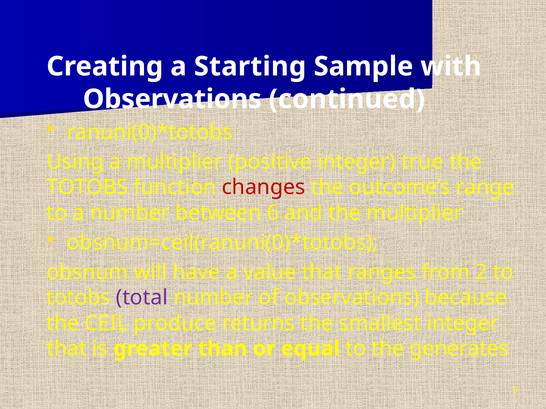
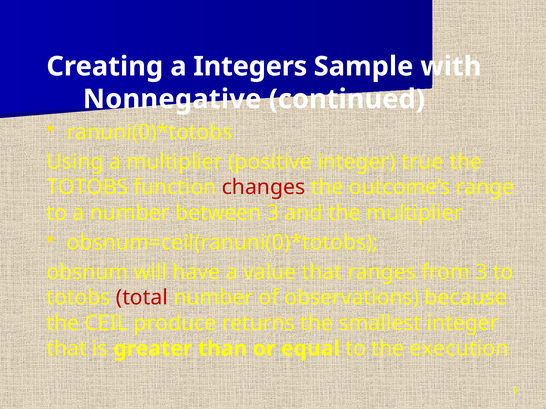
Starting: Starting -> Integers (250, 67)
Observations: Observations -> Nonnegative (172, 99)
between 6: 6 -> 3 (273, 213)
from 2: 2 -> 3 (481, 272)
total colour: purple -> red (142, 298)
generates: generates -> execution (459, 349)
